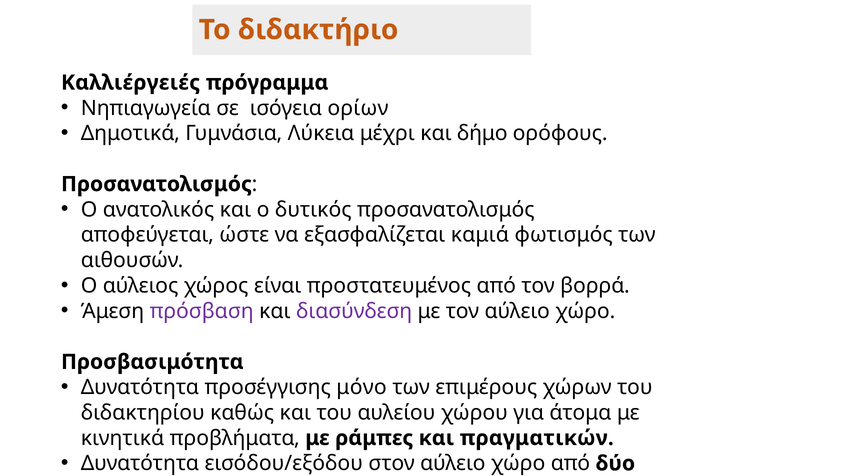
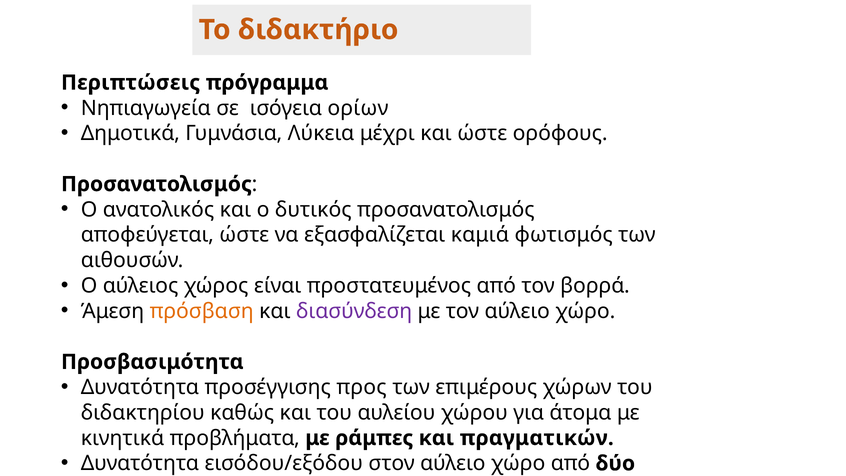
Καλλιέργειές: Καλλιέργειές -> Περιπτώσεις (131, 83)
και δήμο: δήμο -> ώστε (482, 133)
πρόσβαση colour: purple -> orange (202, 311)
μόνο: μόνο -> προς (362, 387)
